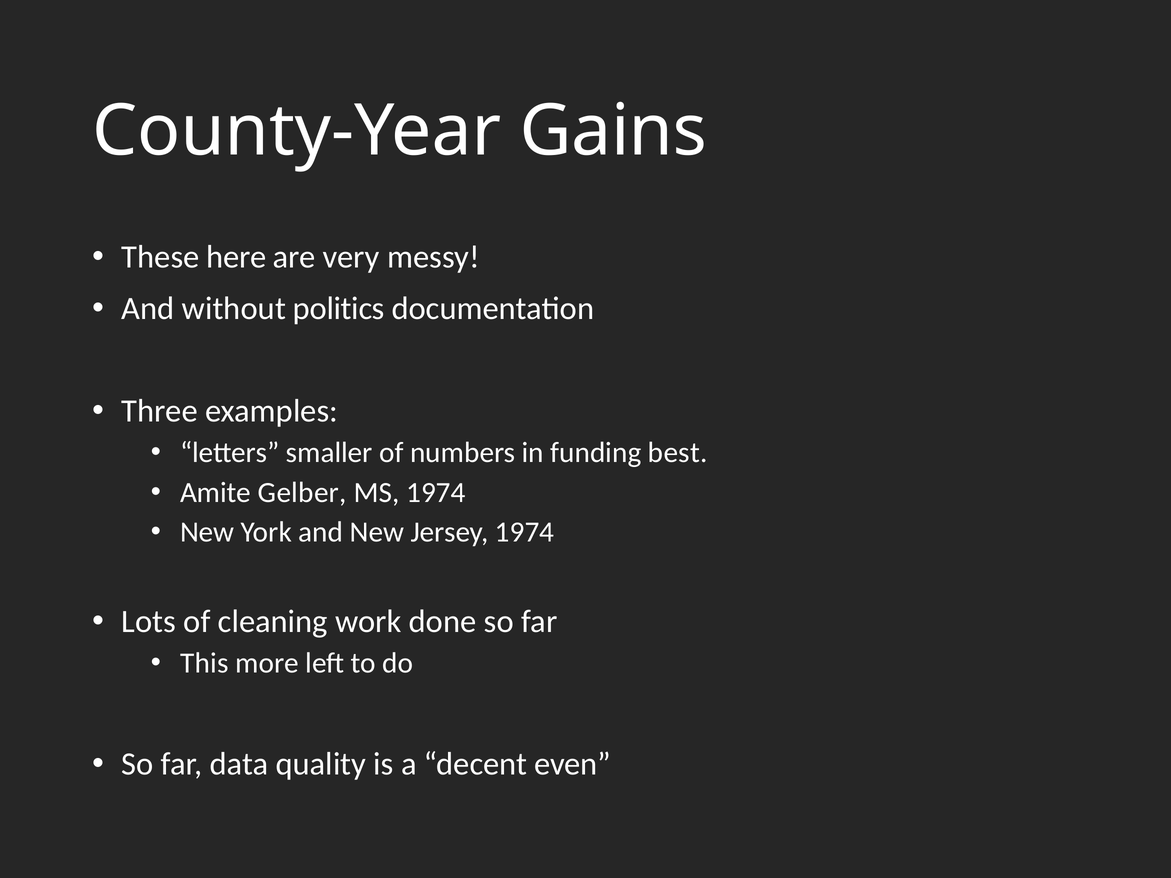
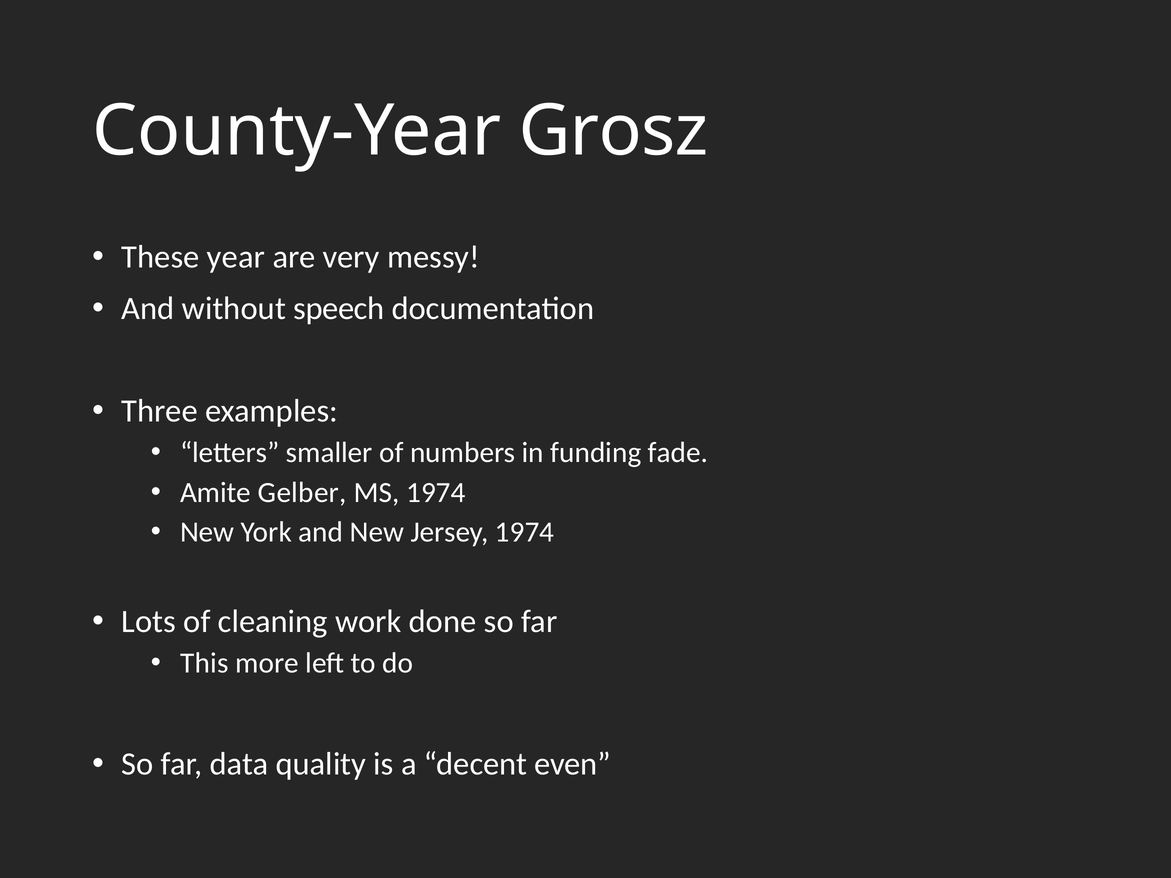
Gains: Gains -> Grosz (614, 131)
here: here -> year (236, 257)
politics: politics -> speech (339, 308)
best: best -> fade (678, 453)
